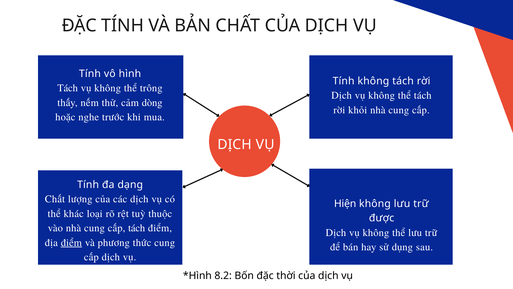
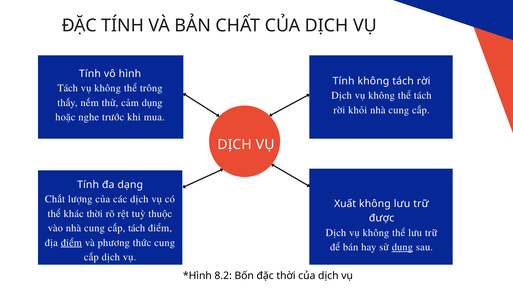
cảm dòng: dòng -> dụng (152, 103)
Hiện: Hiện -> Xuất (345, 203)
khác loại: loại -> thời (95, 213)
dụng underline: none -> present (402, 247)
